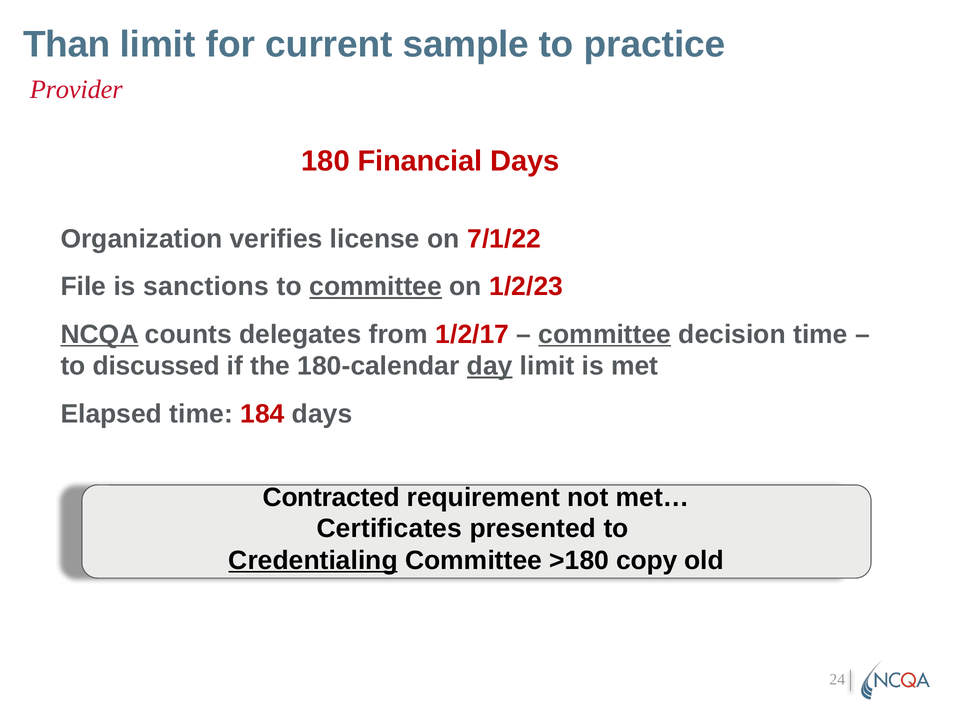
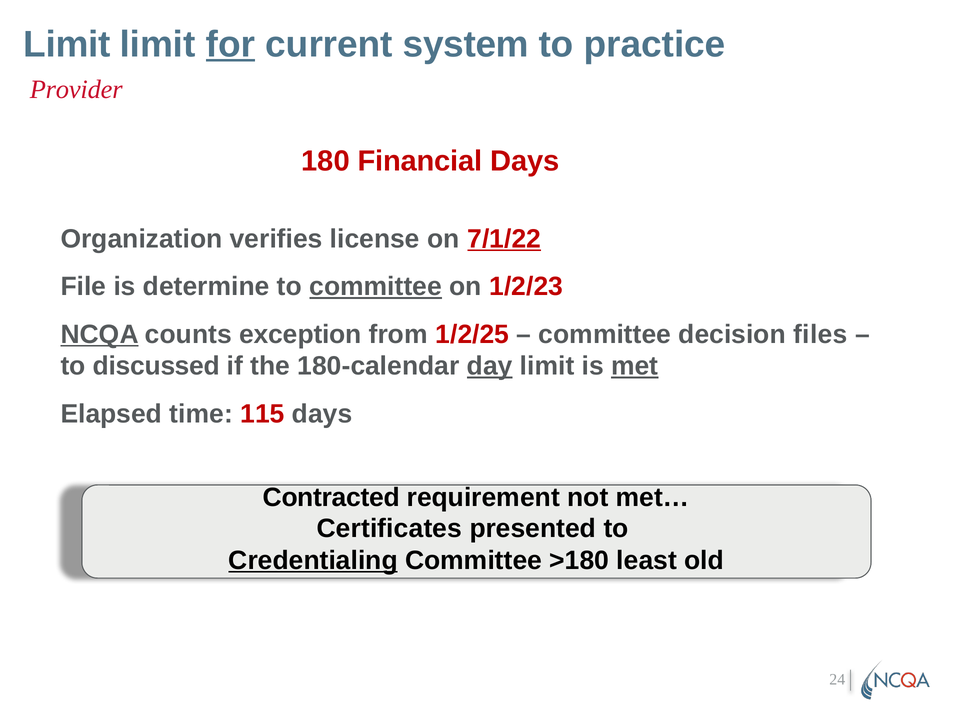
Than: Than -> Limit (67, 44)
for underline: none -> present (231, 44)
sample: sample -> system (466, 44)
7/1/22 underline: none -> present (504, 239)
sanctions: sanctions -> determine (206, 287)
delegates: delegates -> exception (300, 334)
1/2/17: 1/2/17 -> 1/2/25 (472, 334)
committee underline: present -> none (605, 334)
decision time: time -> files (820, 334)
met underline: none -> present (635, 366)
184: 184 -> 115 (262, 414)
copy: copy -> least (647, 560)
